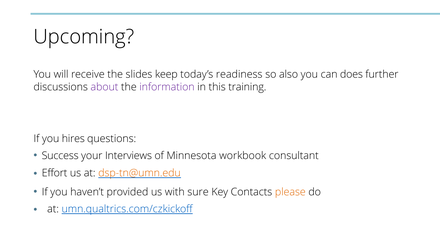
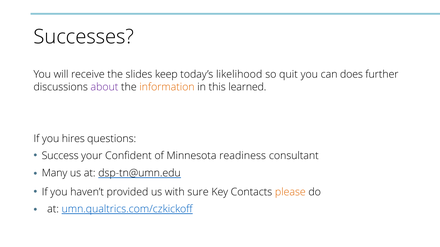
Upcoming: Upcoming -> Successes (84, 37)
readiness: readiness -> likelihood (239, 75)
also: also -> quit (288, 75)
information colour: purple -> orange (167, 87)
training: training -> learned (247, 87)
Interviews: Interviews -> Confident (128, 156)
workbook: workbook -> readiness (243, 156)
Effort: Effort -> Many (55, 173)
dsp-tn@umn.edu colour: orange -> black (139, 173)
